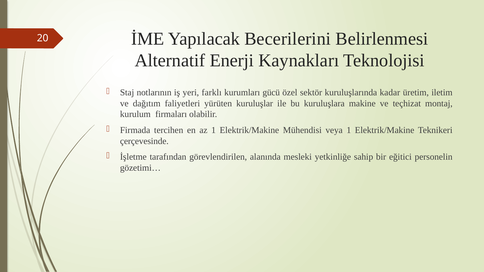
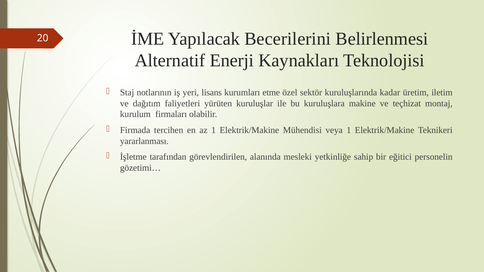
farklı: farklı -> lisans (212, 93)
gücü: gücü -> etme (271, 93)
çerçevesinde: çerçevesinde -> yararlanması (144, 141)
